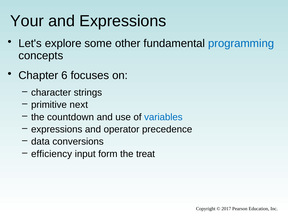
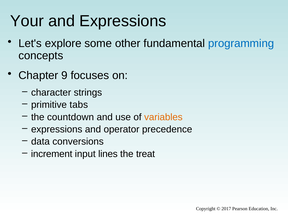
6: 6 -> 9 (64, 75)
next: next -> tabs (79, 105)
variables colour: blue -> orange (163, 117)
efficiency: efficiency -> increment (52, 154)
form: form -> lines (108, 154)
